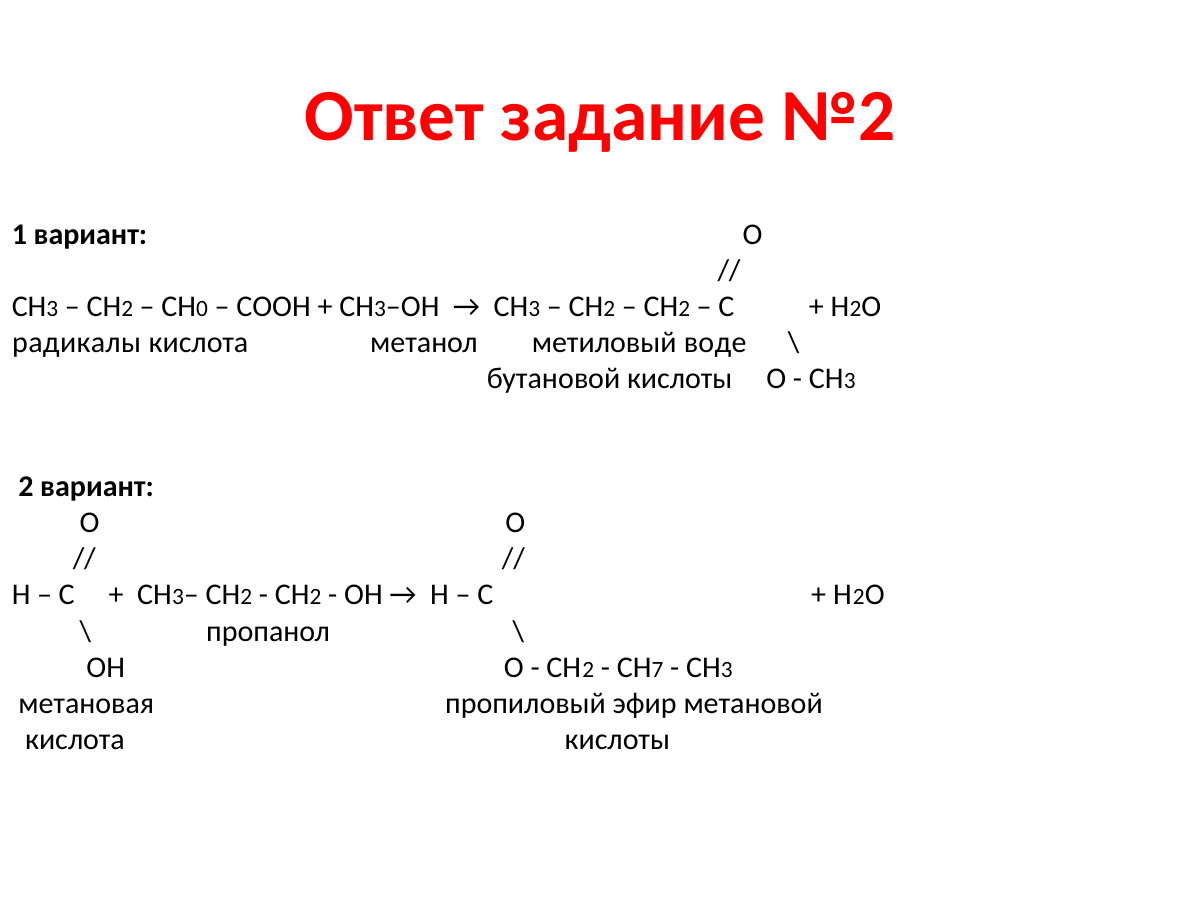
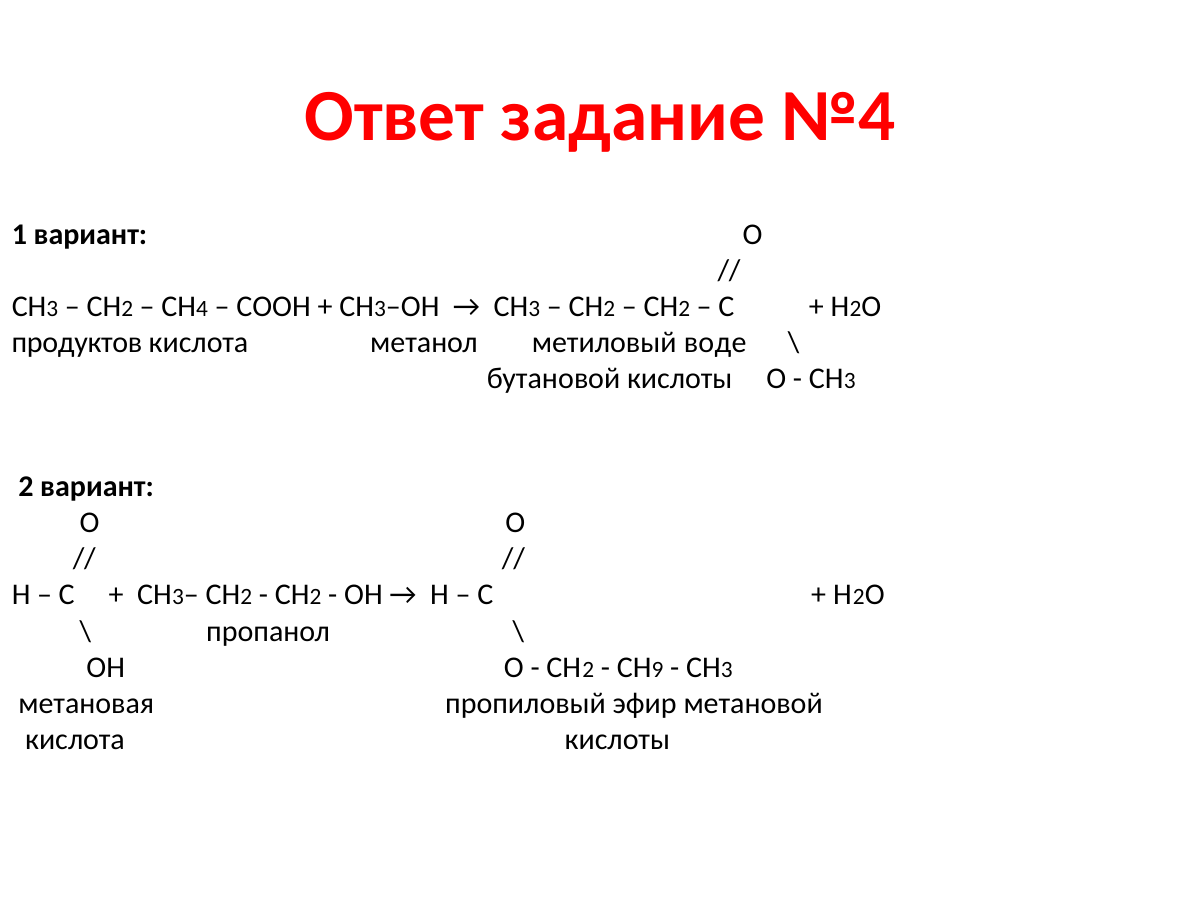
№2: №2 -> №4 (839, 116)
0: 0 -> 4 (202, 309)
радикалы: радикалы -> продуктов (77, 343)
7: 7 -> 9 (658, 669)
